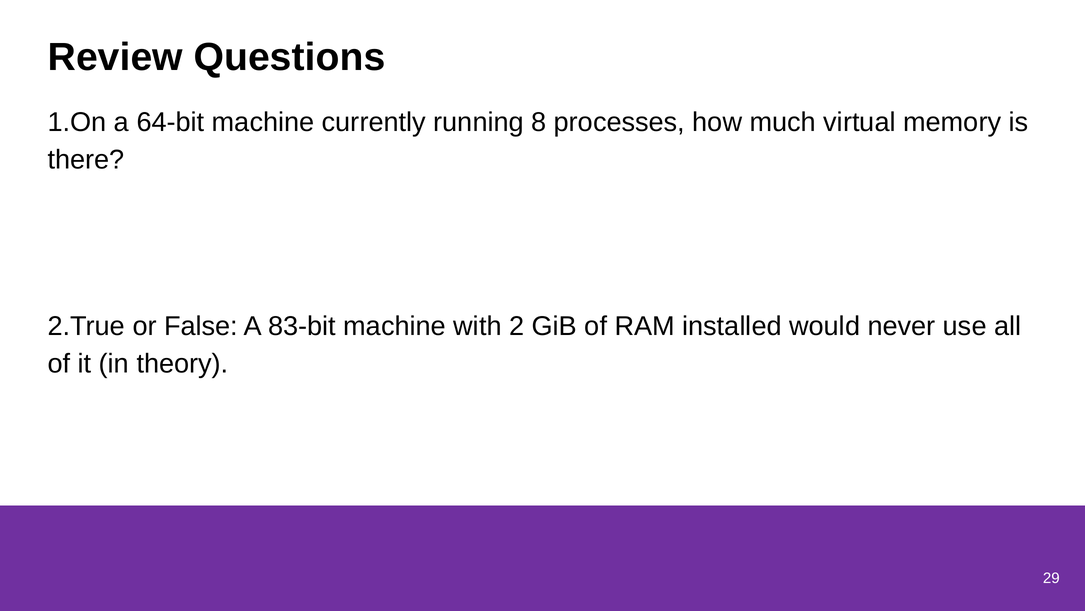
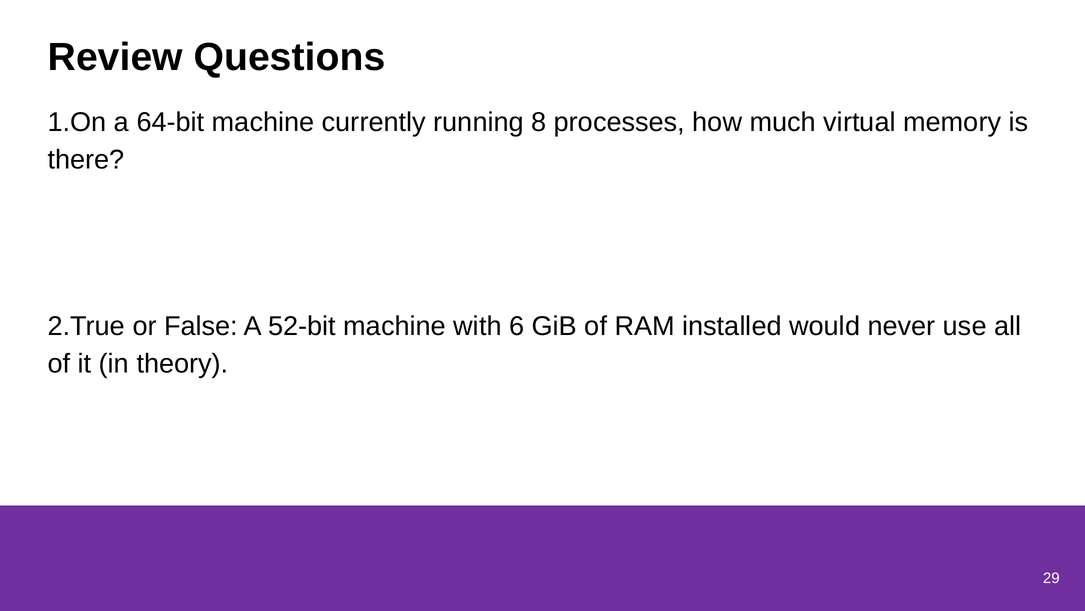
83-bit: 83-bit -> 52-bit (302, 326)
2: 2 -> 6 (517, 326)
